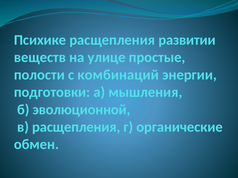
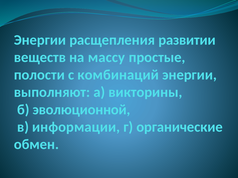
Психике: Психике -> Энергии (40, 40)
улице: улице -> массу (106, 58)
подготовки: подготовки -> выполняют (52, 92)
мышления: мышления -> викторины (145, 92)
в расщепления: расщепления -> информации (76, 127)
